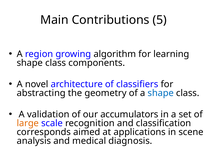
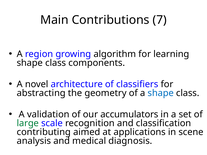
5: 5 -> 7 (160, 20)
large colour: orange -> green (28, 123)
corresponds: corresponds -> contributing (44, 132)
